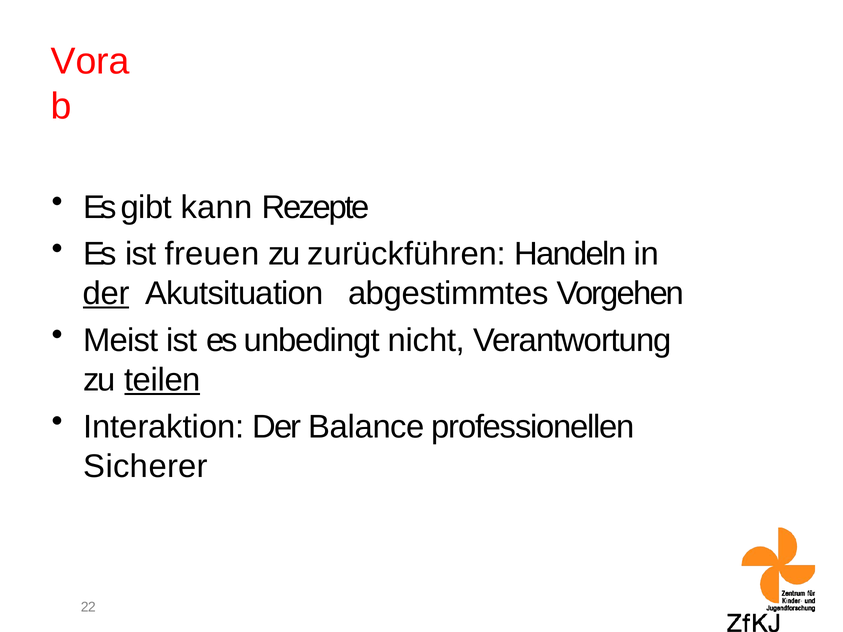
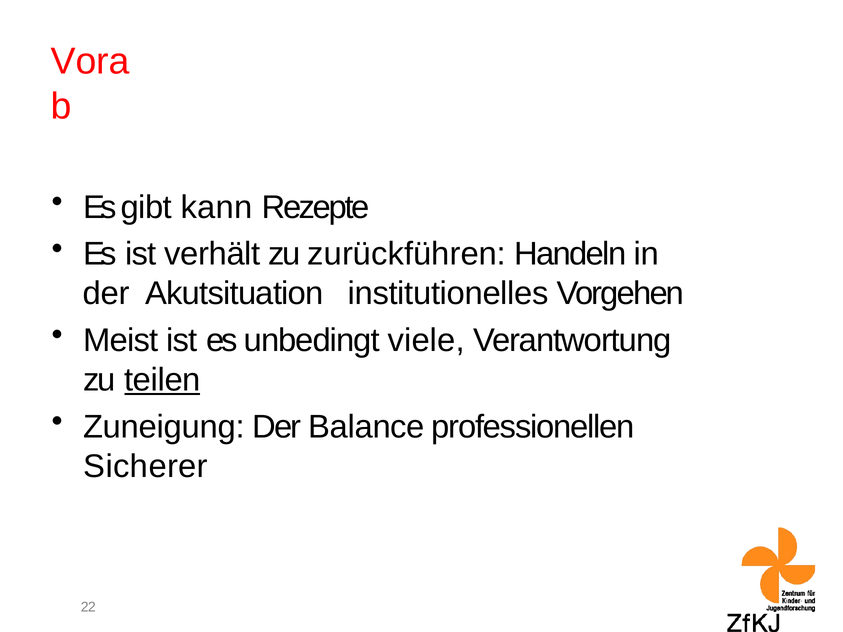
freuen: freuen -> verhält (212, 254)
der underline: present -> none (106, 294)
abgestimmtes: abgestimmtes -> institutionelles (448, 294)
nicht: nicht -> viele (426, 340)
Interaktion: Interaktion -> Zuneigung (164, 427)
